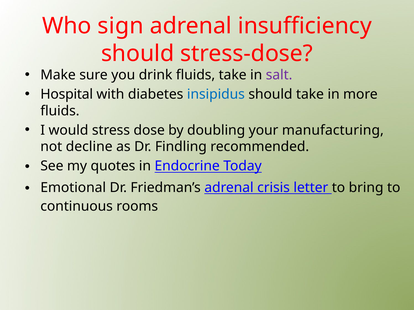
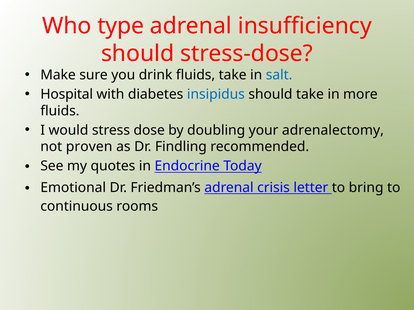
sign: sign -> type (121, 26)
salt colour: purple -> blue (279, 75)
manufacturing: manufacturing -> adrenalectomy (333, 130)
decline: decline -> proven (89, 147)
